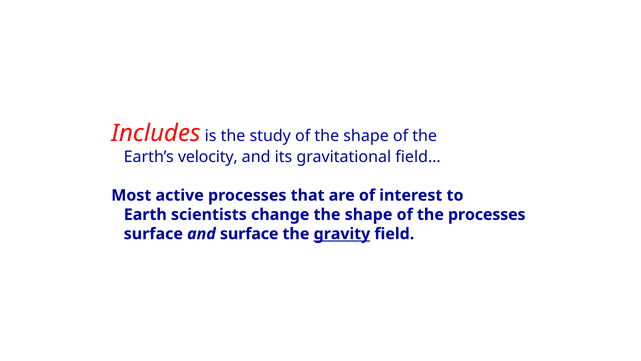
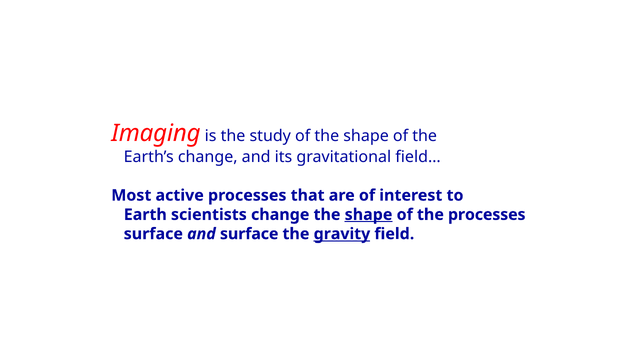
Includes: Includes -> Imaging (156, 133)
Earth’s velocity: velocity -> change (208, 157)
shape underline: none -> present (369, 214)
